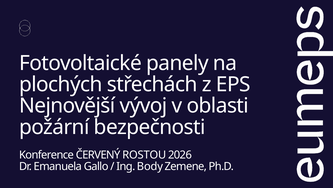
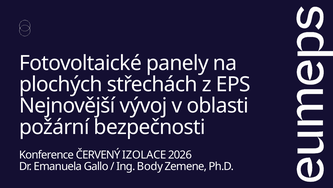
ROSTOU: ROSTOU -> IZOLACE (144, 155)
